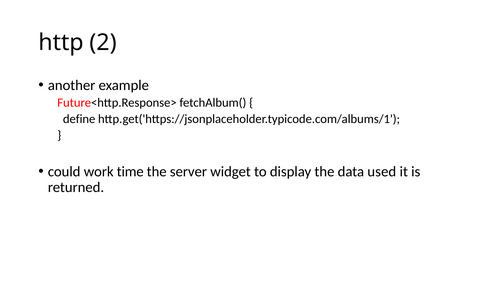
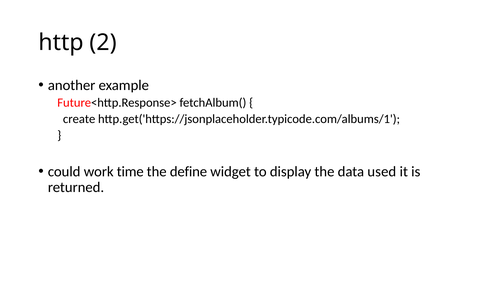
define: define -> create (79, 119)
server: server -> define (189, 171)
